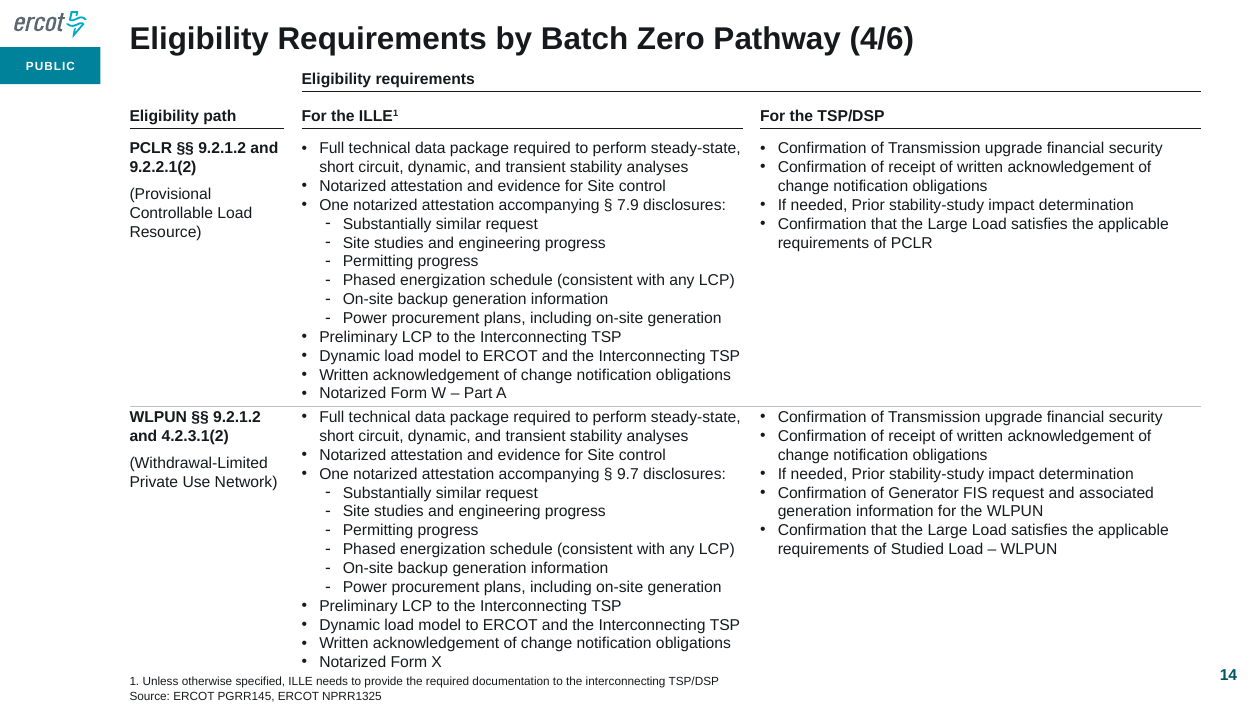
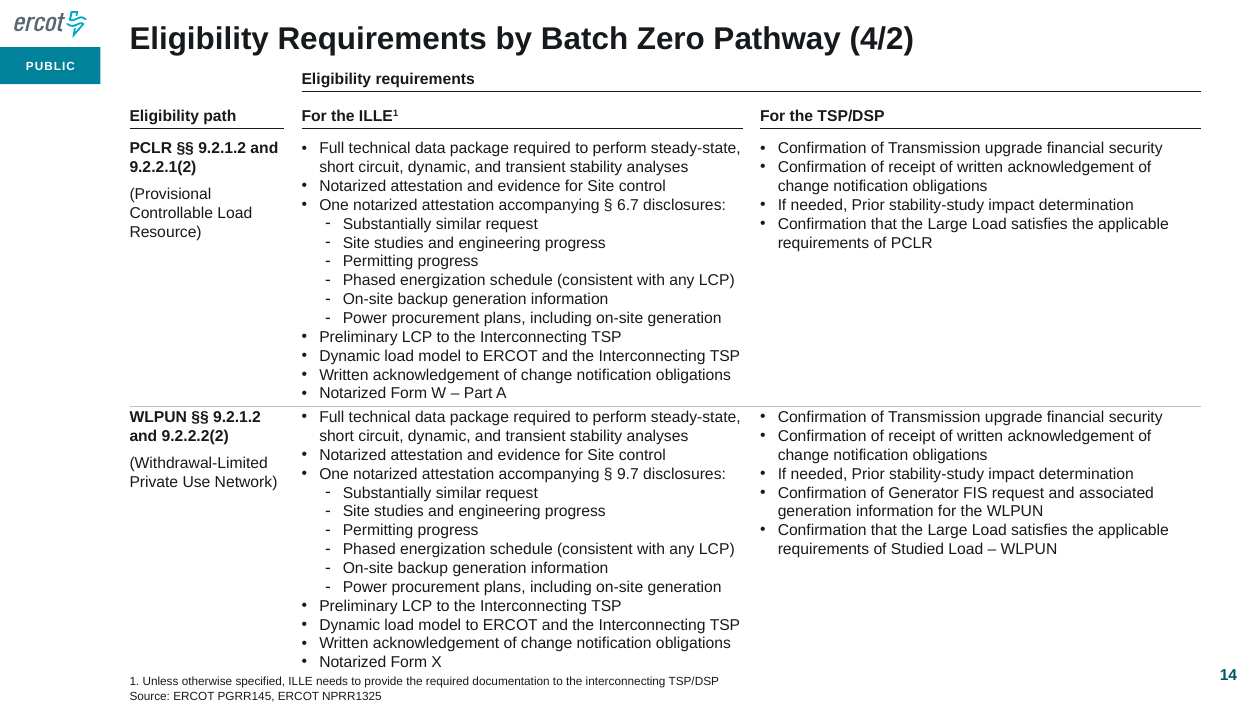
4/6: 4/6 -> 4/2 (882, 40)
7.9: 7.9 -> 6.7 (628, 205)
4.2.3.1(2: 4.2.3.1(2 -> 9.2.2.2(2 (195, 436)
